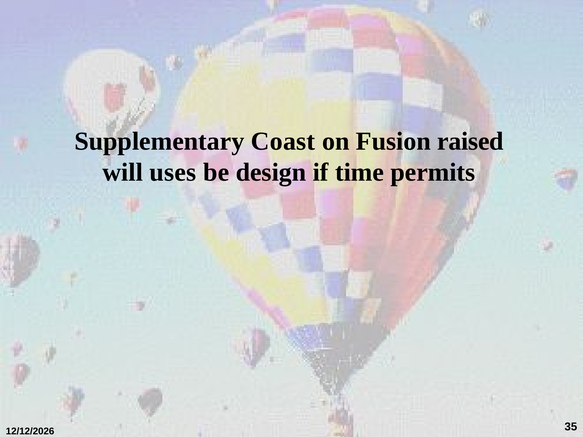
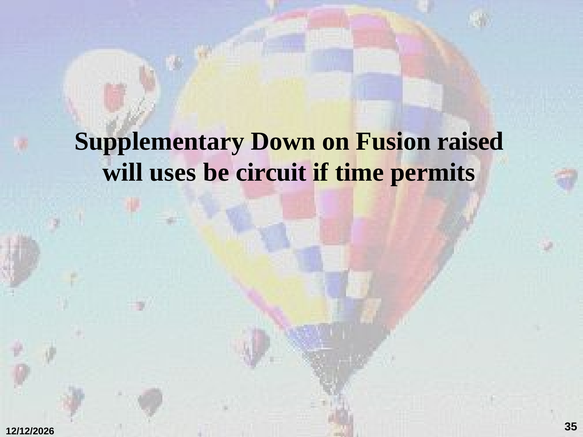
Coast: Coast -> Down (283, 141)
design: design -> circuit (271, 173)
